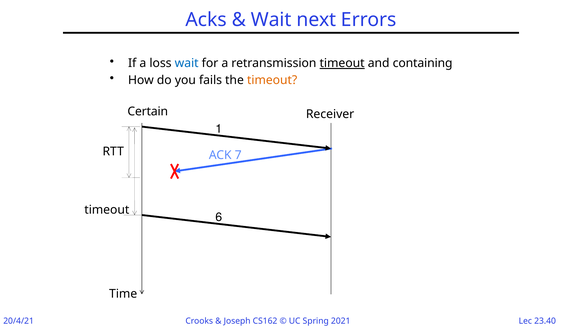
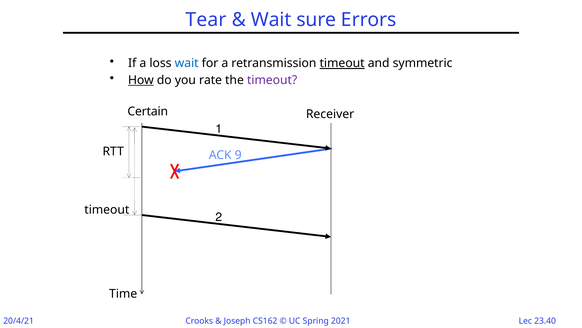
Acks: Acks -> Tear (206, 20)
next: next -> sure (316, 20)
containing: containing -> symmetric (423, 63)
How underline: none -> present (141, 80)
fails: fails -> rate (211, 80)
timeout colour: orange -> purple (272, 80)
7: 7 -> 9 (238, 155)
6: 6 -> 2 (219, 217)
